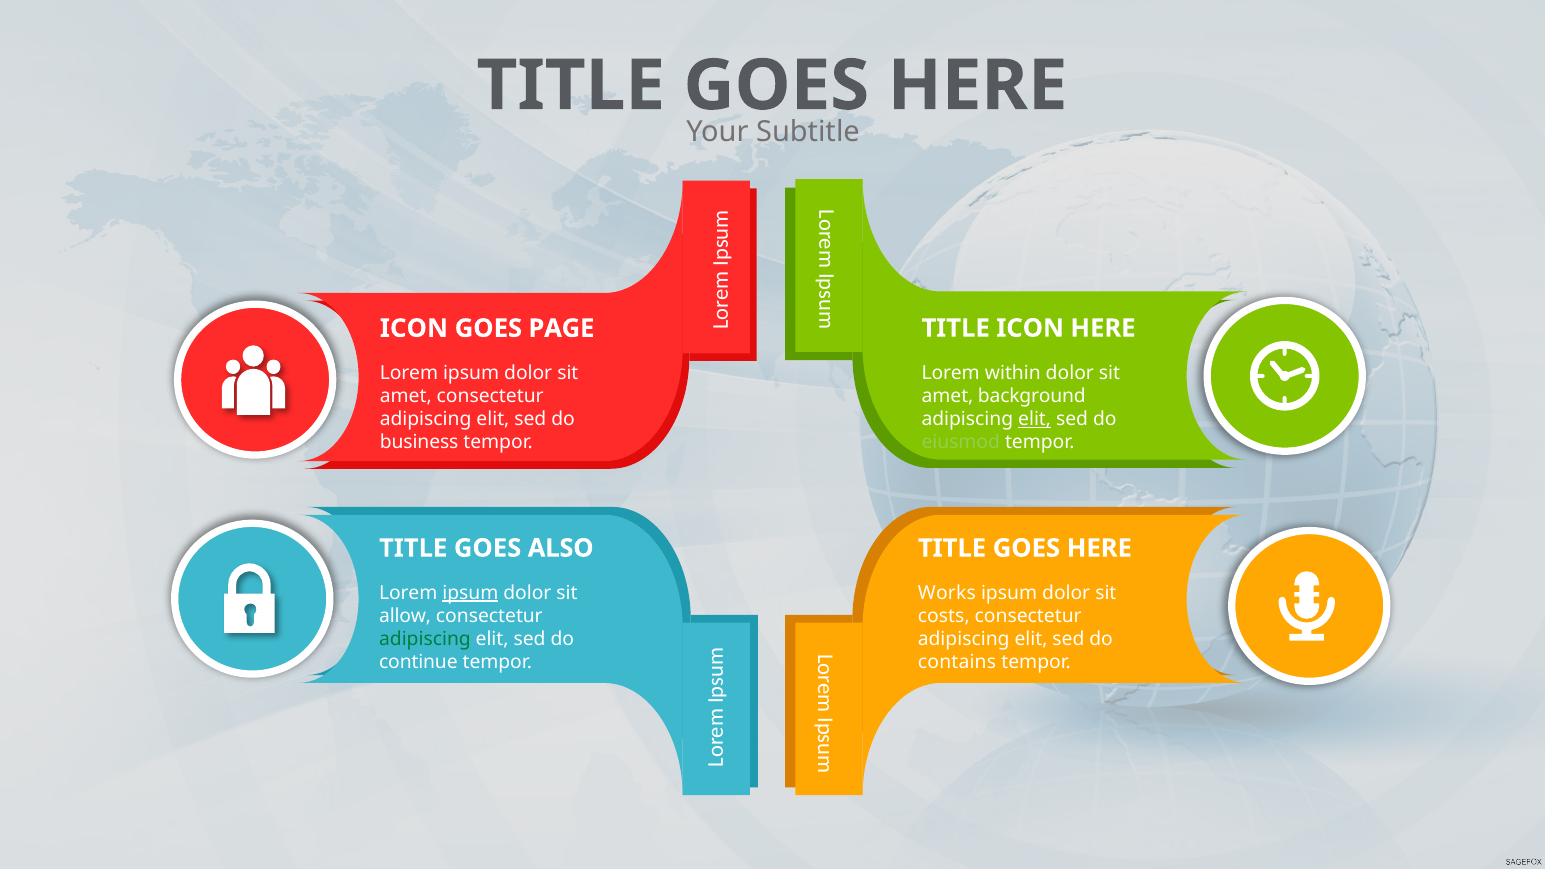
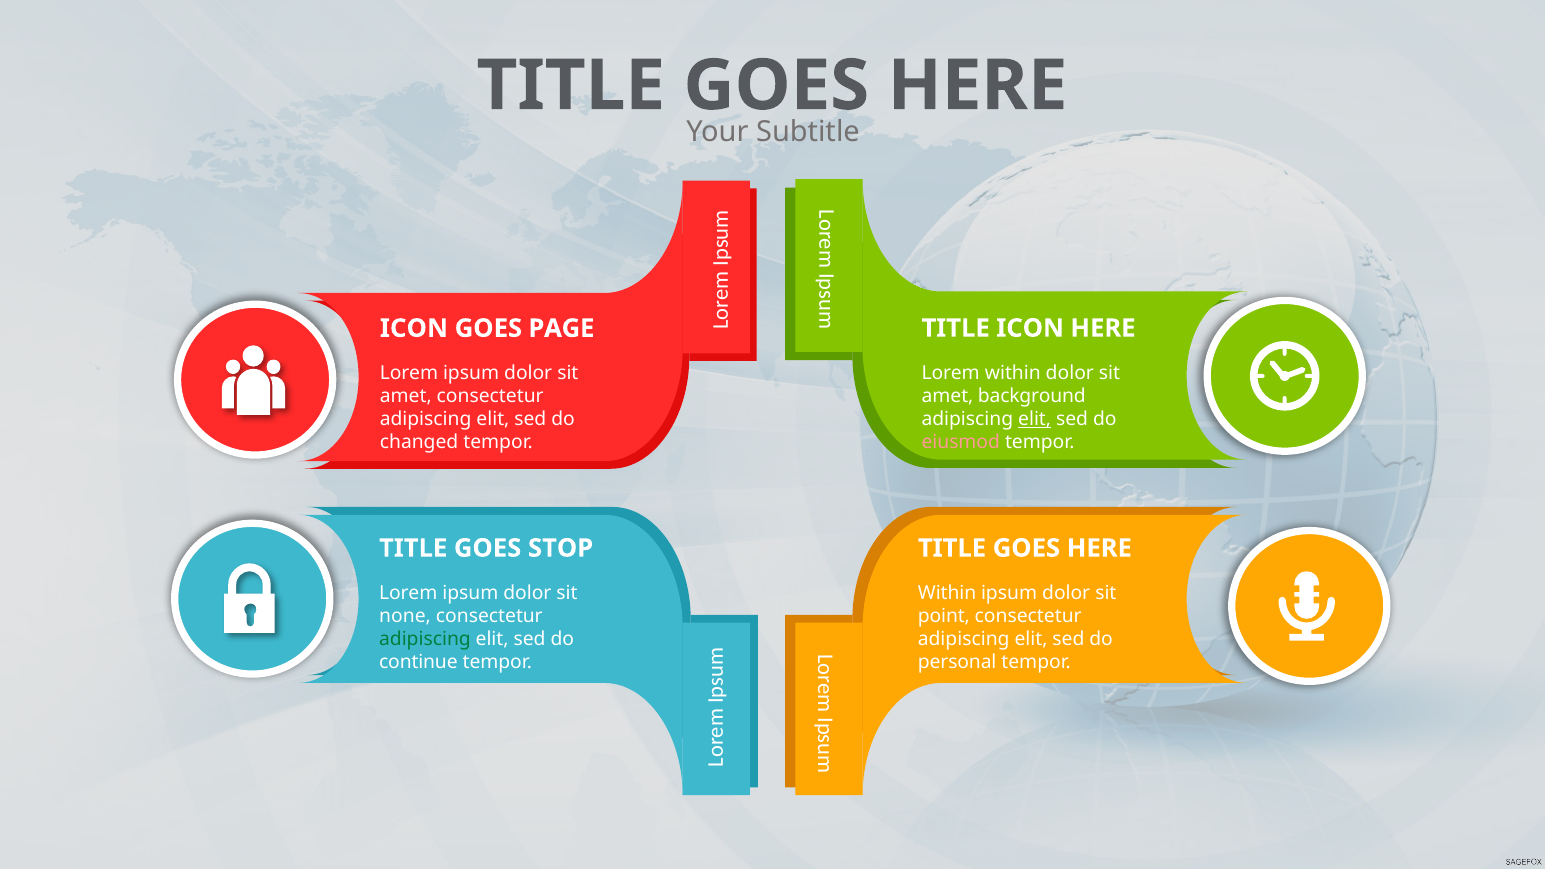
eiusmod colour: light green -> pink (961, 442)
business: business -> changed (419, 442)
ALSO: ALSO -> STOP (561, 548)
ipsum underline: present -> none (470, 593)
Works: Works -> Within (947, 593)
allow: allow -> none (405, 616)
costs: costs -> point (944, 616)
contains: contains -> personal (957, 662)
